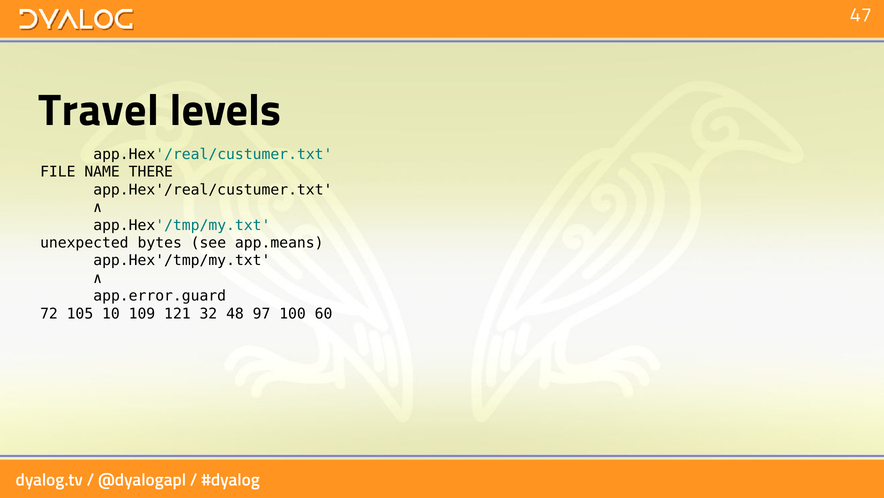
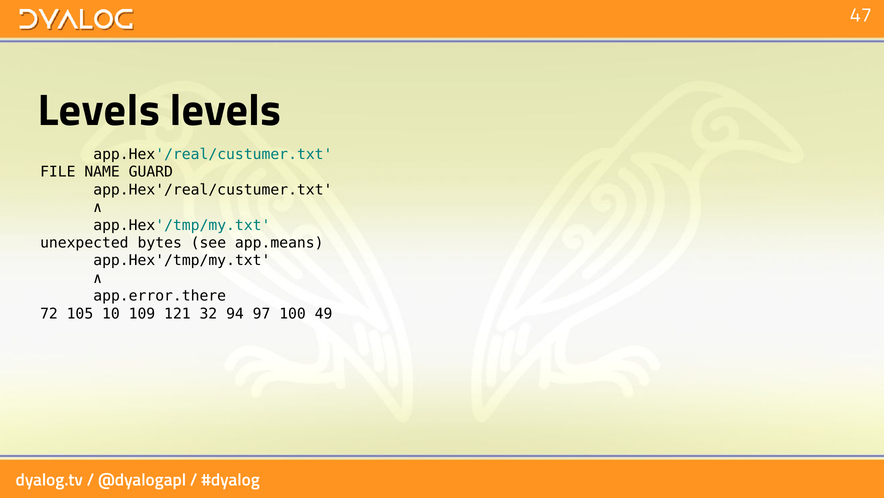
Travel: Travel -> Levels (99, 111)
THERE: THERE -> GUARD (151, 172)
app.error.guard: app.error.guard -> app.error.there (160, 296)
48: 48 -> 94 (235, 313)
60: 60 -> 49 (324, 313)
